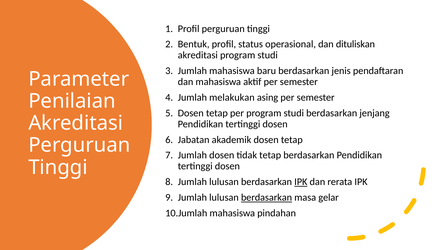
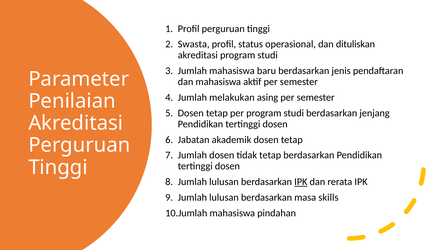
Bentuk: Bentuk -> Swasta (194, 44)
berdasarkan underline: present -> none (267, 197)
gelar: gelar -> skills (328, 197)
